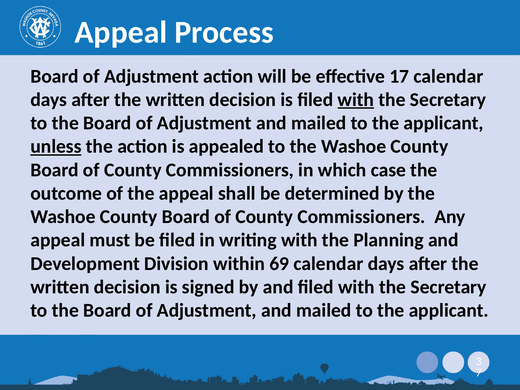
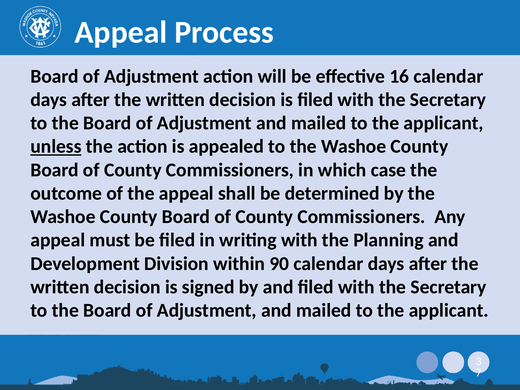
17: 17 -> 16 (399, 76)
with underline: present -> none (356, 100)
69: 69 -> 90 (279, 264)
